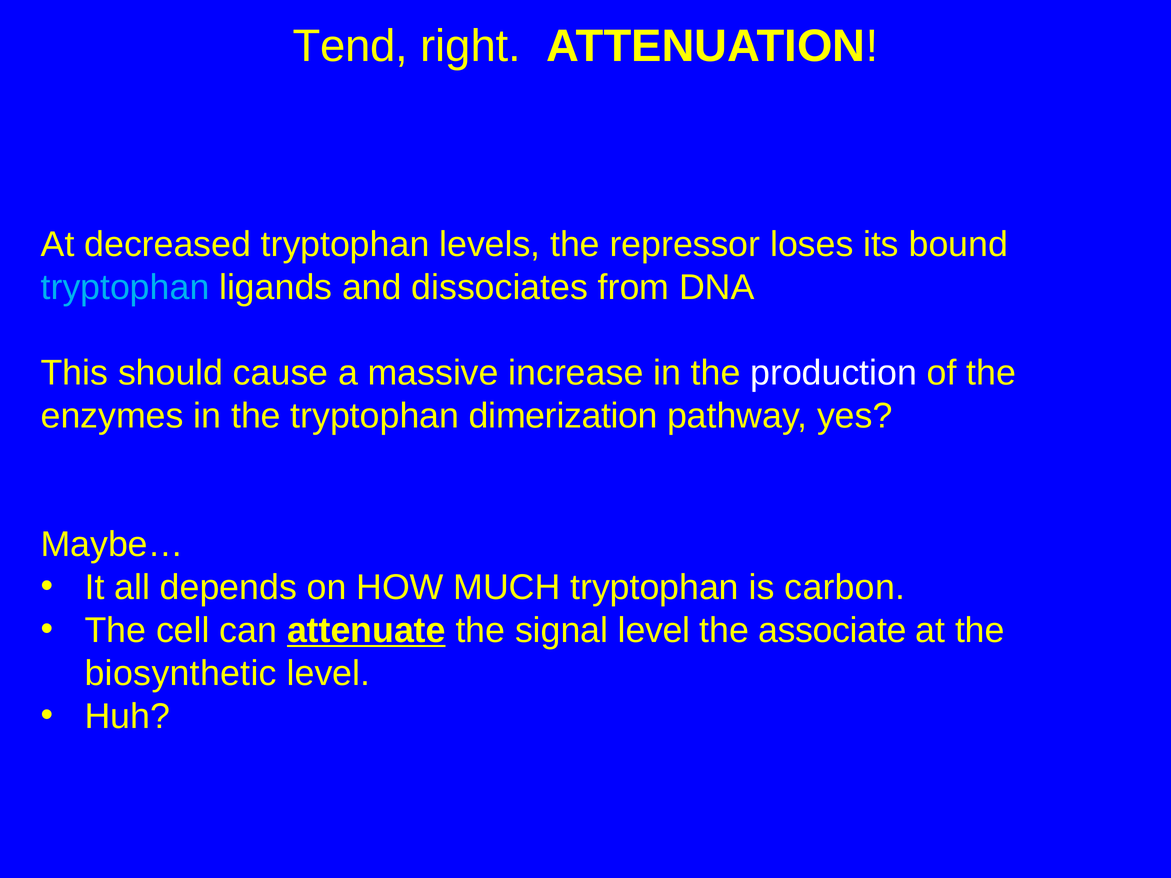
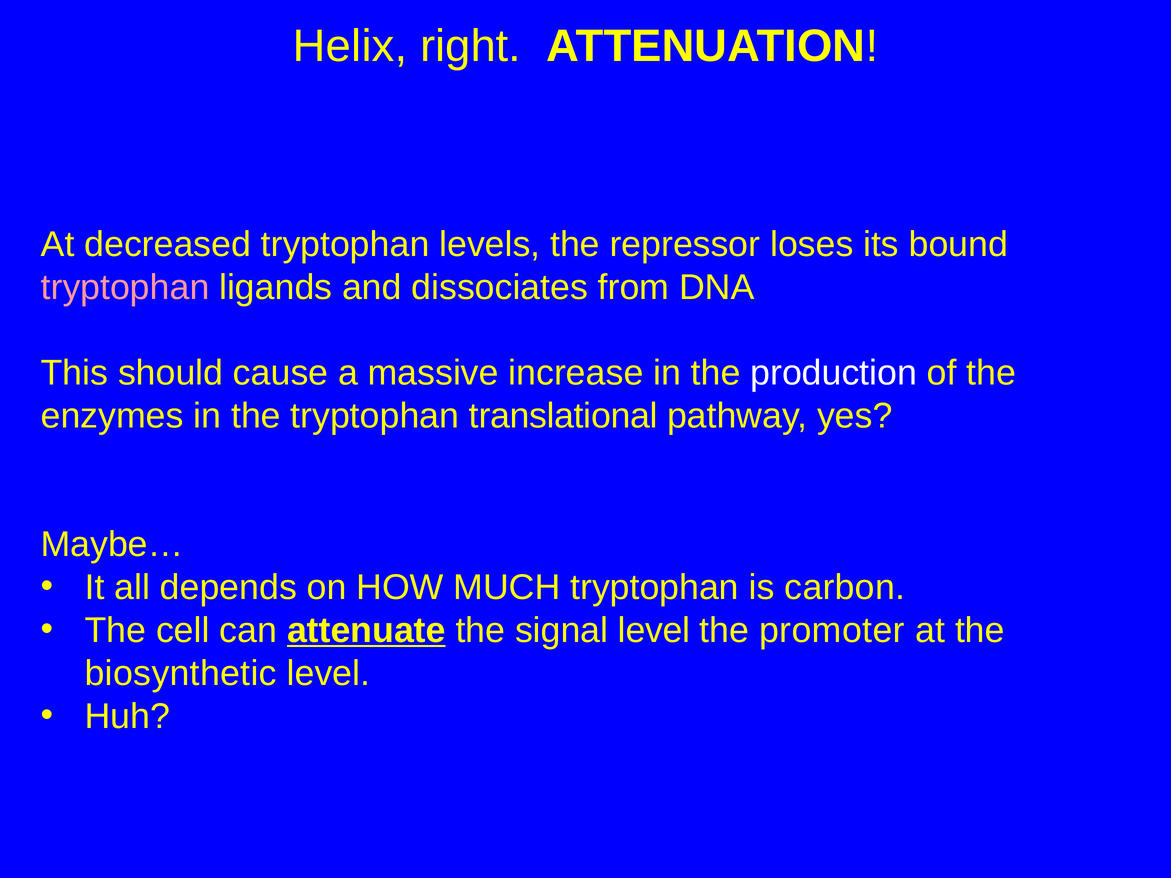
Tend: Tend -> Helix (350, 46)
tryptophan colour: light blue -> pink (125, 287)
dimerization: dimerization -> translational (563, 416)
associate: associate -> promoter (832, 631)
